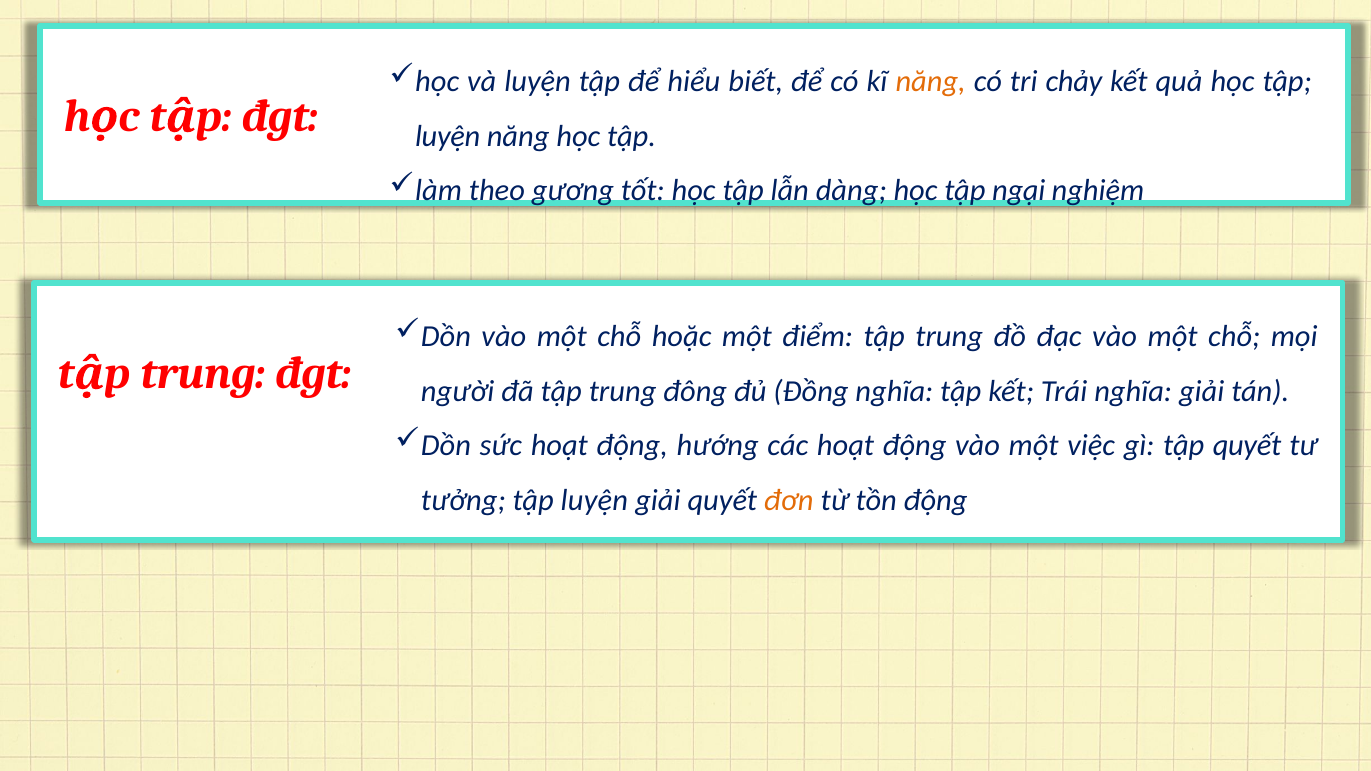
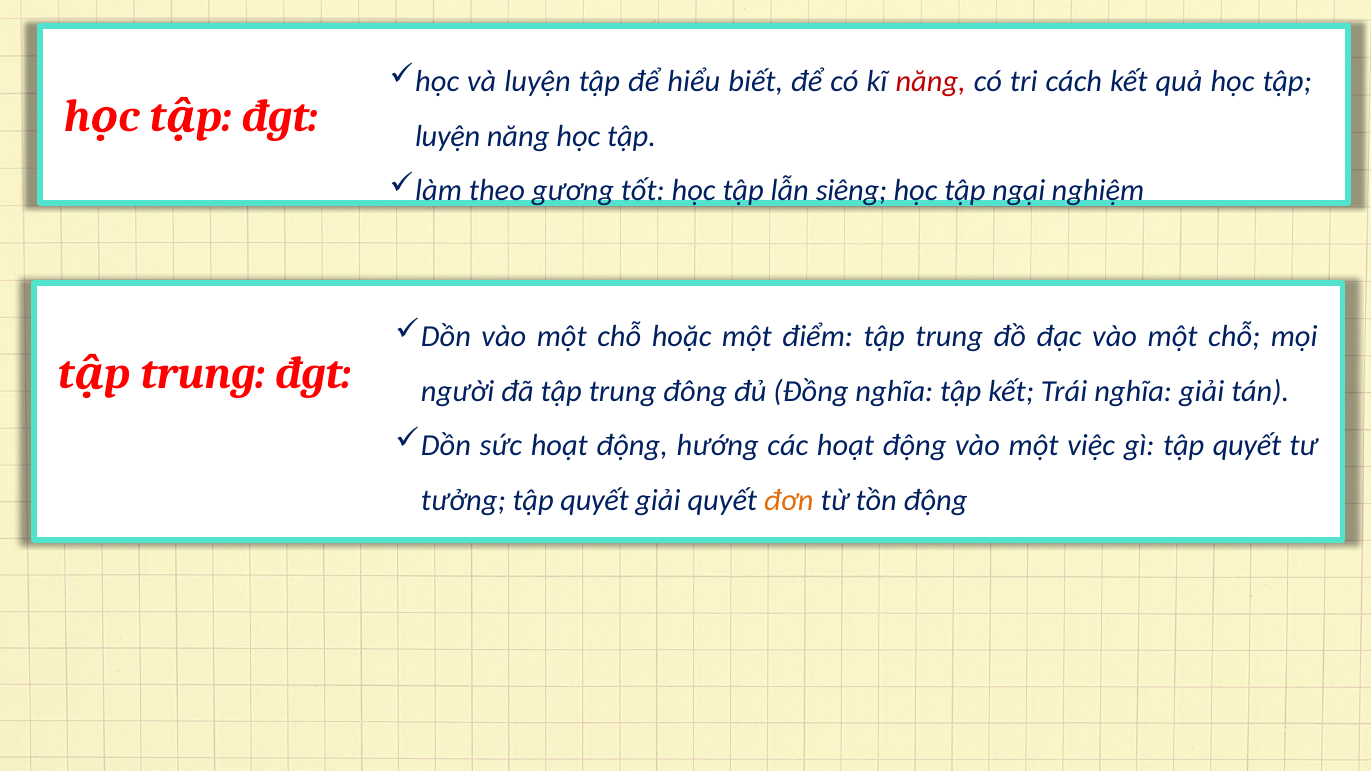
năng colour: orange -> red (931, 81)
chảy: chảy -> cách (1074, 81)
dàng: dàng -> siêng (851, 191)
tưởng tập luyện: luyện -> quyết (595, 501)
